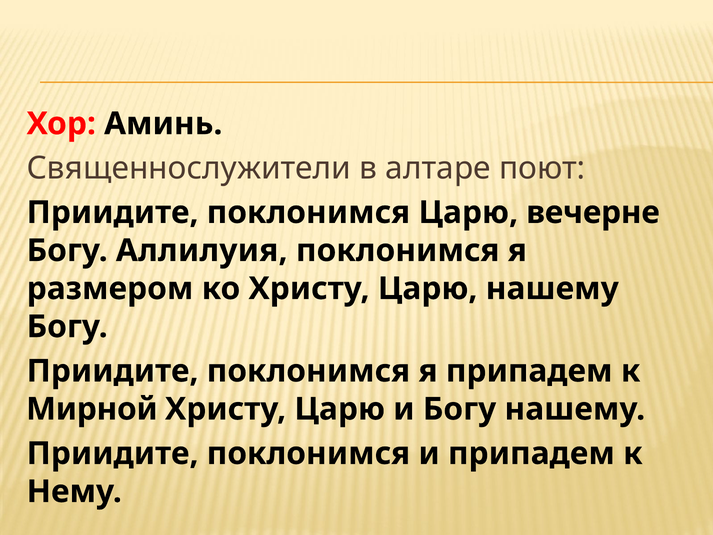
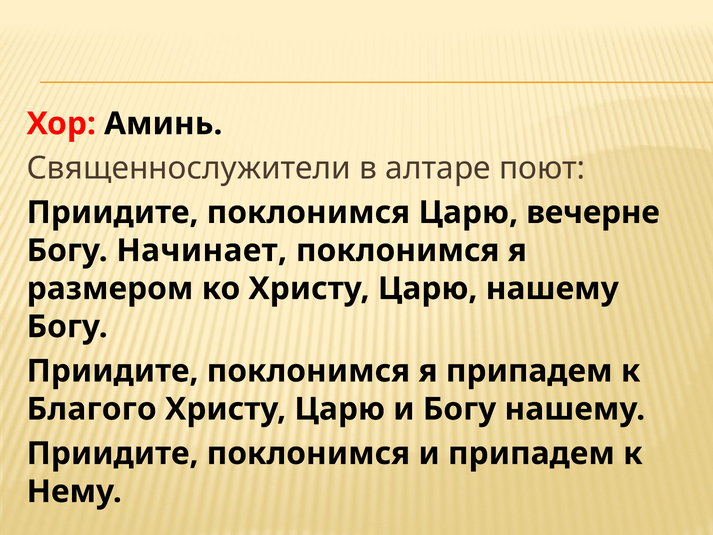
Аллилуия: Аллилуия -> Начинает (202, 250)
Мирной: Мирной -> Благого (92, 409)
